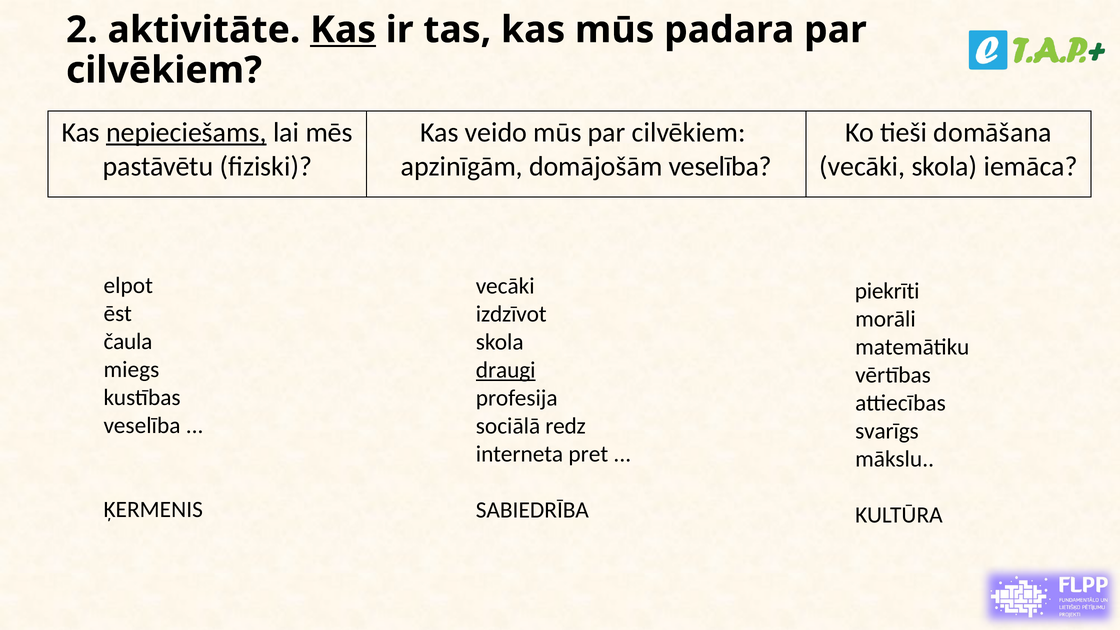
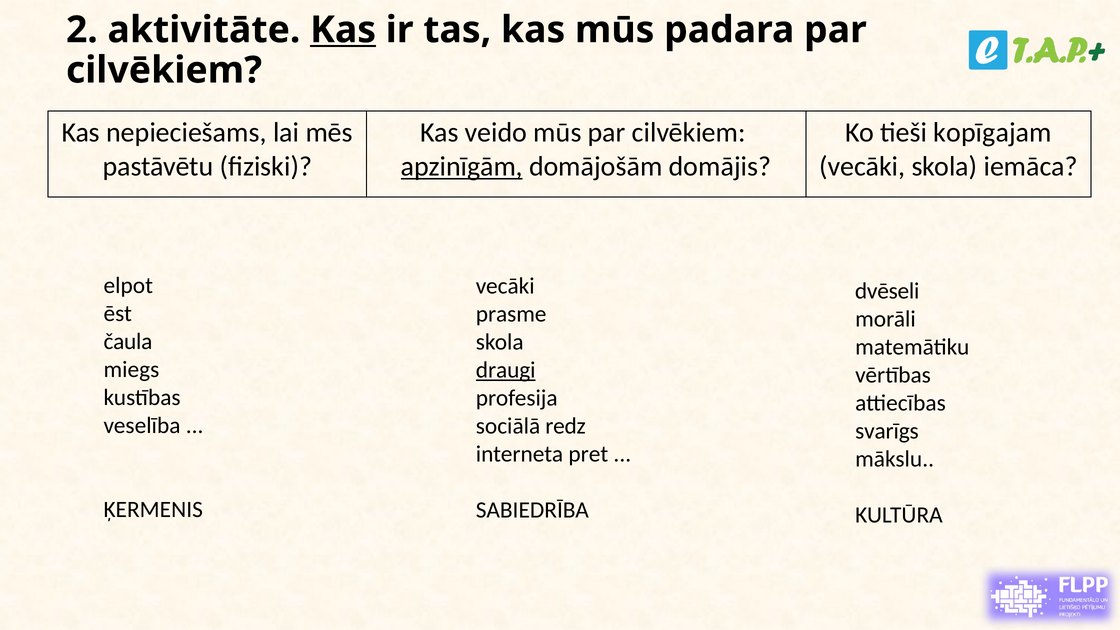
nepieciešams underline: present -> none (186, 132)
domāšana: domāšana -> kopīgajam (993, 132)
apzinīgām underline: none -> present (462, 167)
domājošām veselība: veselība -> domājis (720, 167)
piekrīti: piekrīti -> dvēseli (887, 291)
izdzīvot: izdzīvot -> prasme (511, 314)
